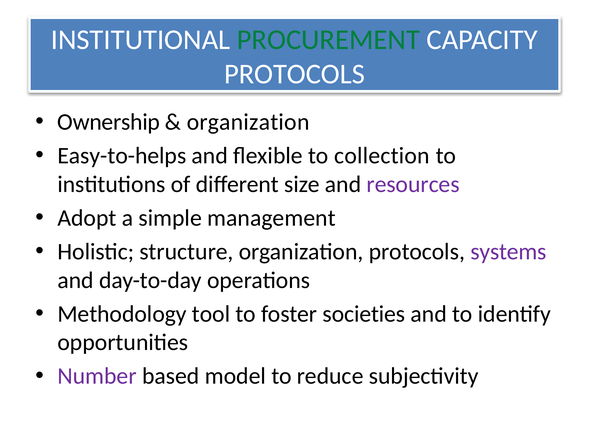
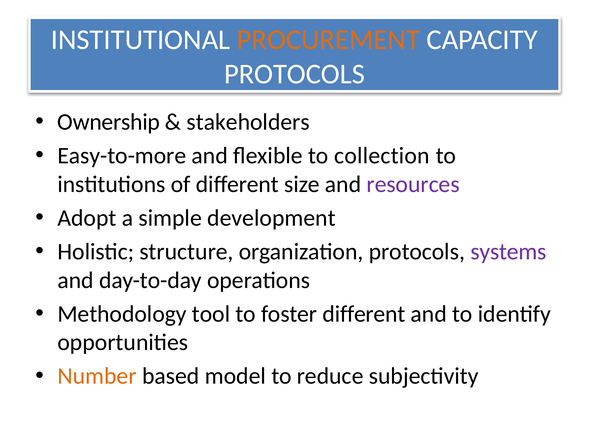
PROCUREMENT colour: green -> orange (328, 40)
organization: organization -> stakeholders (248, 122)
Easy-to-helps: Easy-to-helps -> Easy-to-more (122, 156)
management: management -> development (271, 218)
foster societies: societies -> different (364, 314)
Number colour: purple -> orange (97, 376)
